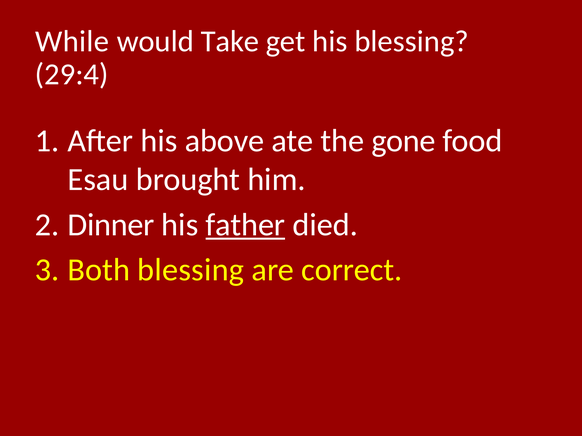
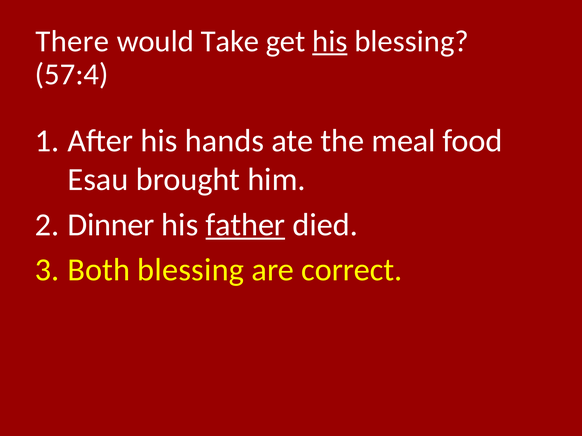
While: While -> There (72, 41)
his underline: none -> present (330, 41)
29:4: 29:4 -> 57:4 (72, 74)
above: above -> hands (224, 141)
gone: gone -> meal (404, 141)
